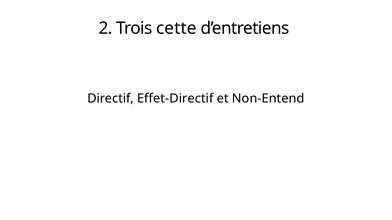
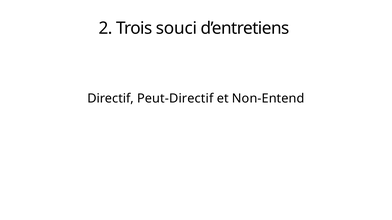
cette: cette -> souci (176, 28)
Effet-Directif: Effet-Directif -> Peut-Directif (175, 99)
